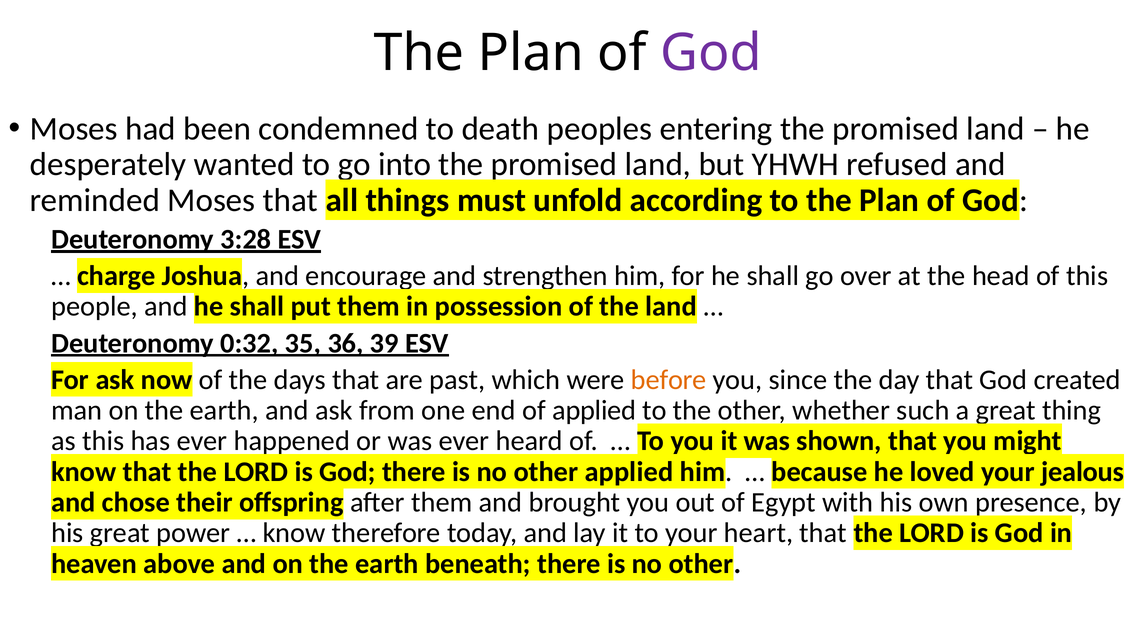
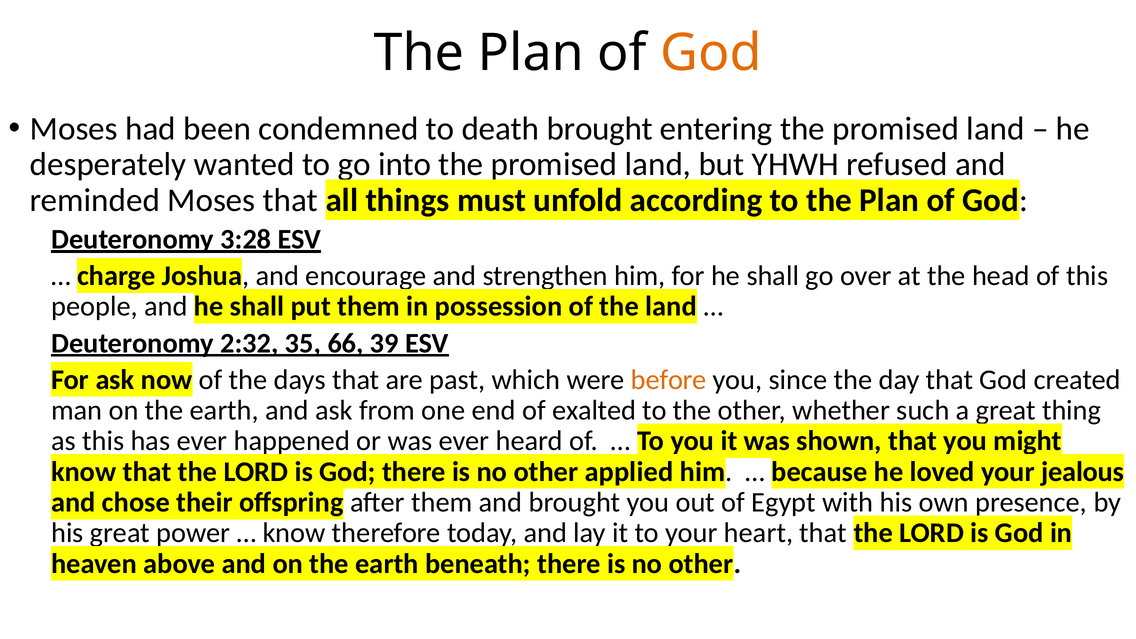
God colour: purple -> orange (711, 53)
death peoples: peoples -> brought (600, 129)
0:32: 0:32 -> 2:32 (249, 343)
36: 36 -> 66 (346, 343)
of applied: applied -> exalted (594, 410)
